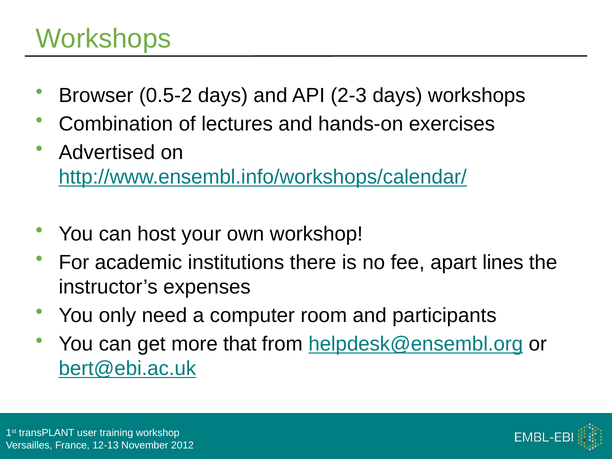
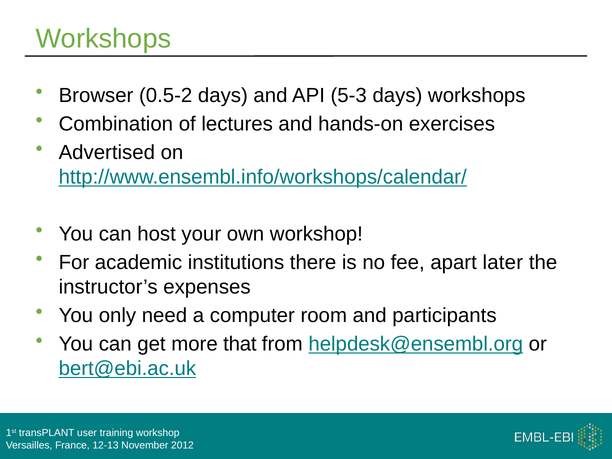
2-3: 2-3 -> 5-3 (349, 95)
lines: lines -> later (503, 263)
